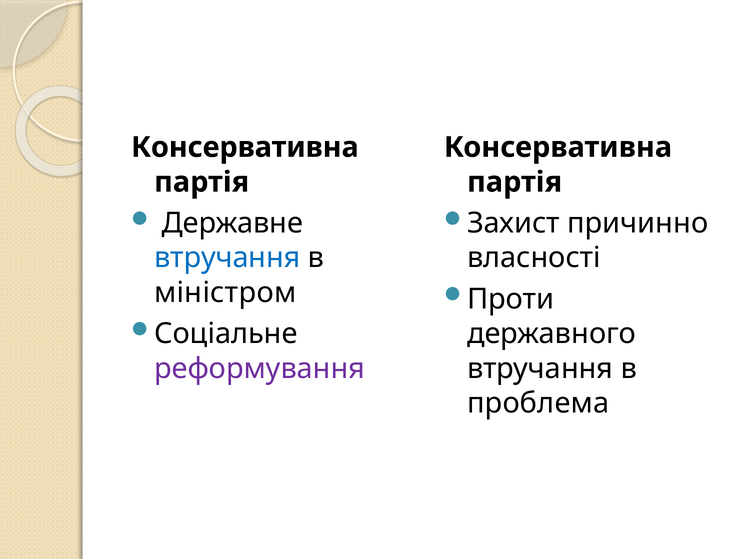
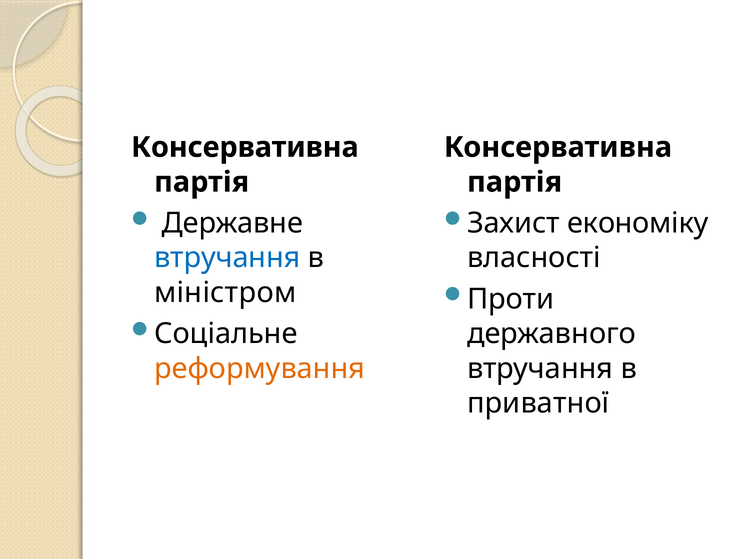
причинно: причинно -> економіку (638, 223)
реформування colour: purple -> orange (260, 368)
проблема: проблема -> приватної (538, 403)
